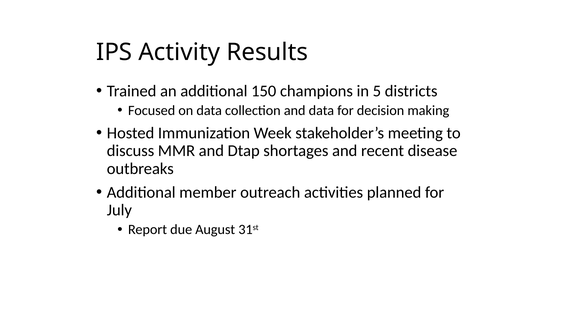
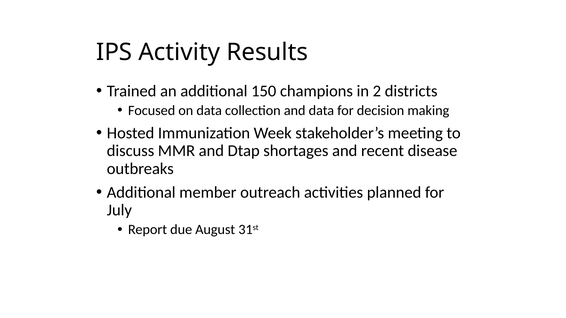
5: 5 -> 2 (377, 91)
